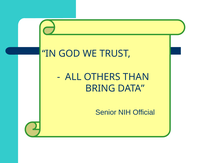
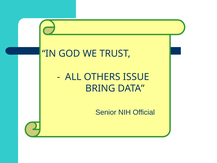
THAN: THAN -> ISSUE (136, 77)
